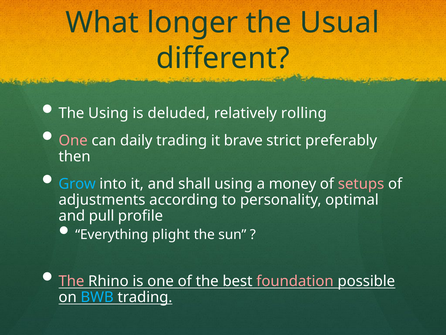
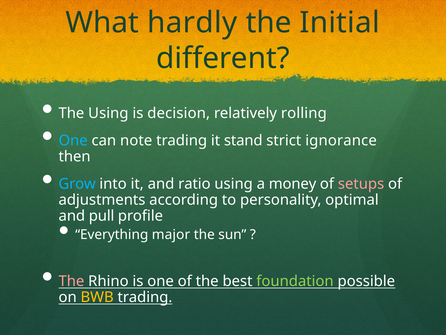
longer: longer -> hardly (192, 23)
Usual: Usual -> Initial (340, 23)
deluded: deluded -> decision (179, 113)
One colour: pink -> light blue (73, 140)
daily: daily -> note (136, 140)
brave: brave -> stand (243, 140)
preferably: preferably -> ignorance (341, 140)
shall: shall -> ratio (194, 184)
plight: plight -> major (171, 234)
foundation colour: pink -> light green (295, 281)
BWB colour: light blue -> yellow (97, 297)
